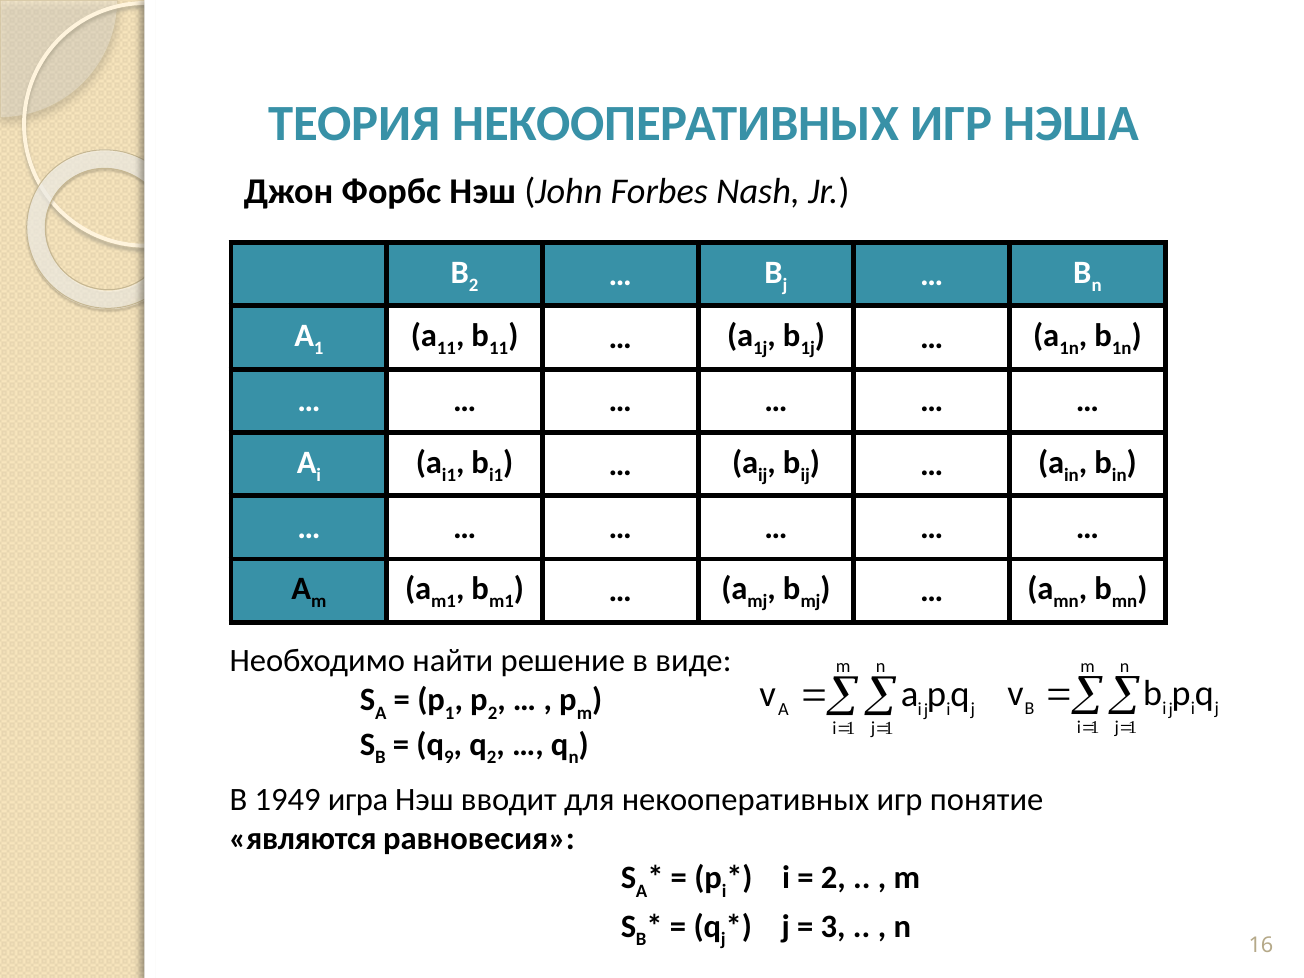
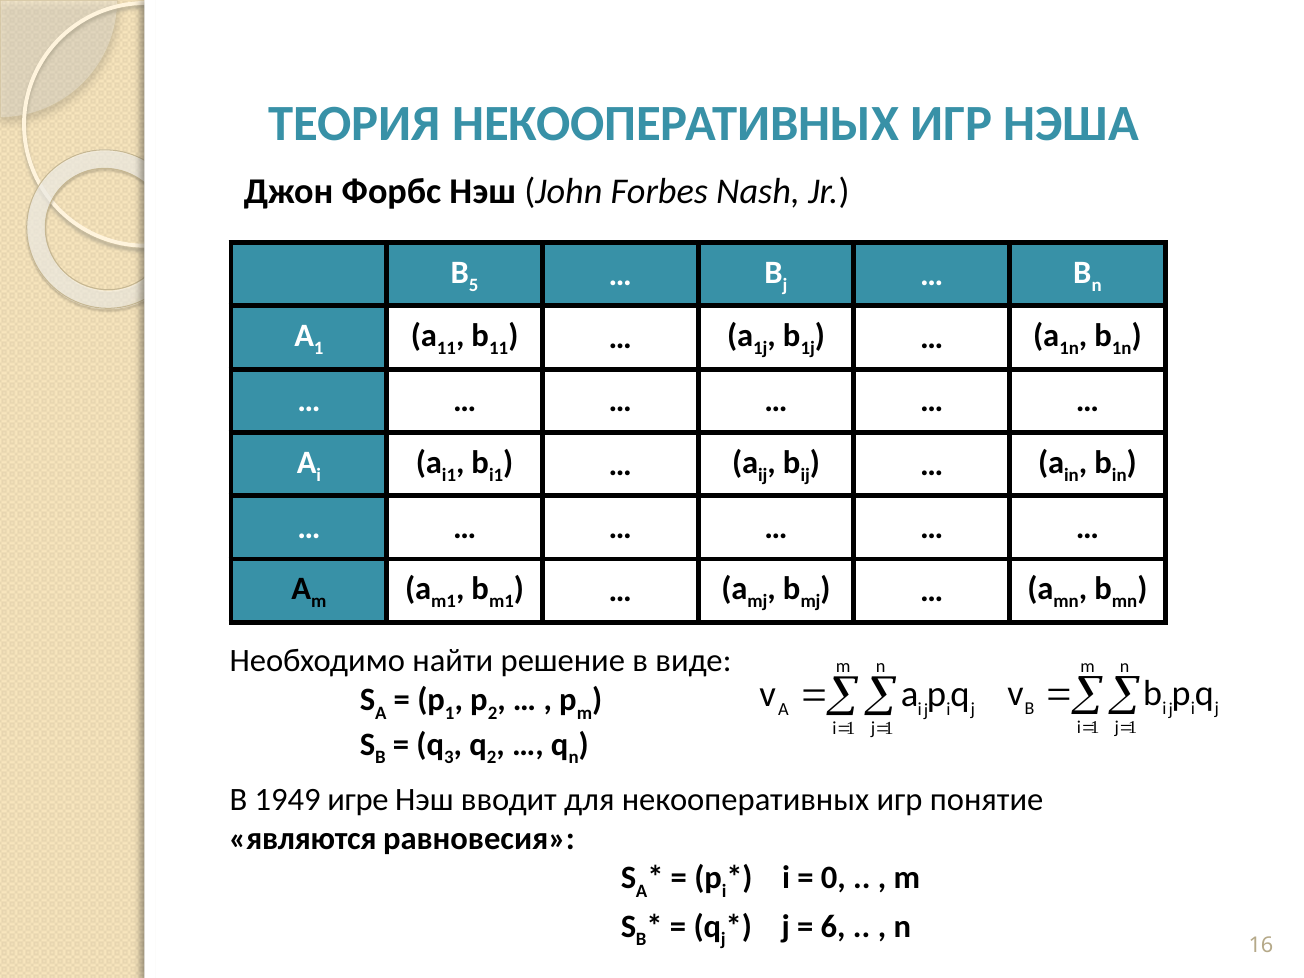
2: 2 -> 5 (474, 285)
9: 9 -> 3 (449, 757)
игра: игра -> игре (358, 800)
2: 2 -> 0 (833, 878)
3: 3 -> 6 (833, 926)
